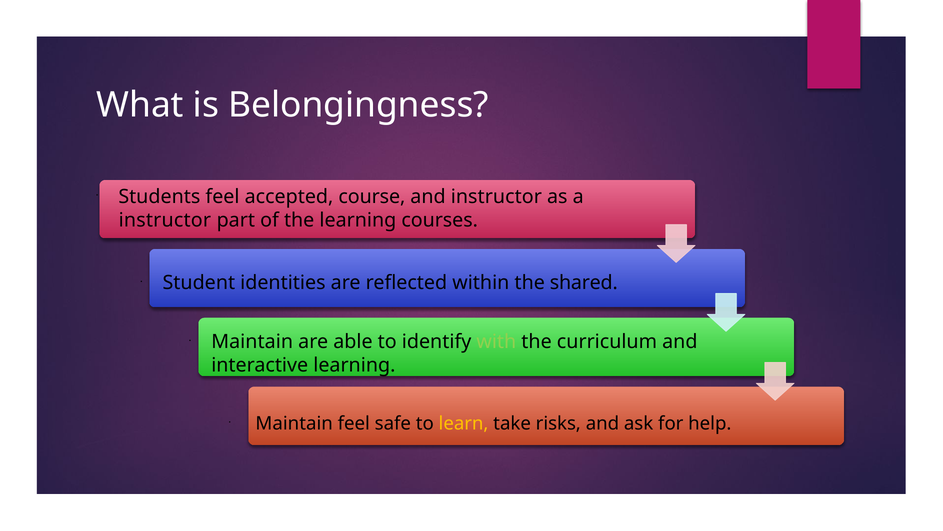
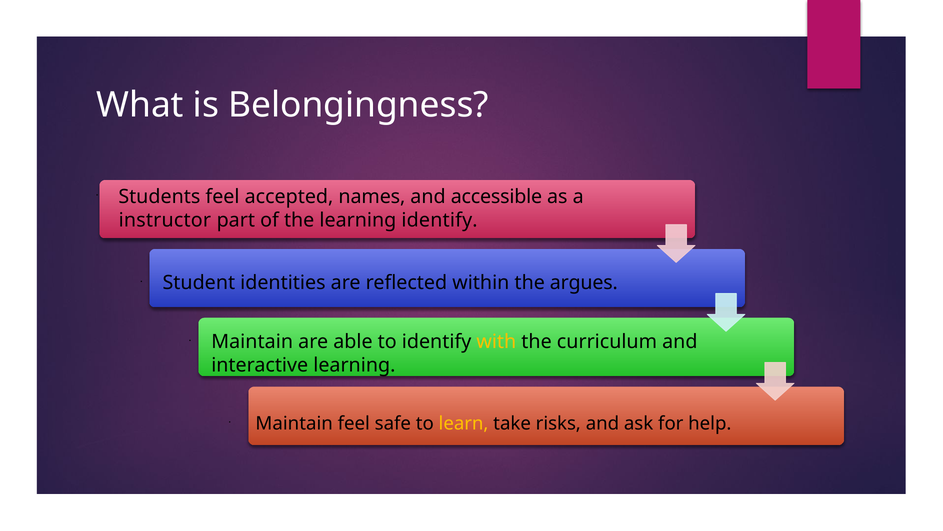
course: course -> names (372, 196)
and instructor: instructor -> accessible (496, 196)
learning courses: courses -> identify (440, 220)
shared: shared -> argues (584, 282)
with colour: light green -> yellow (496, 341)
